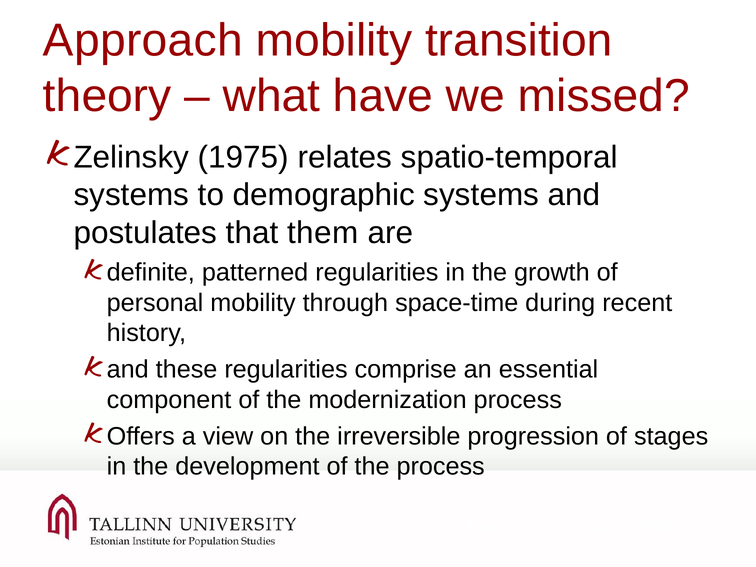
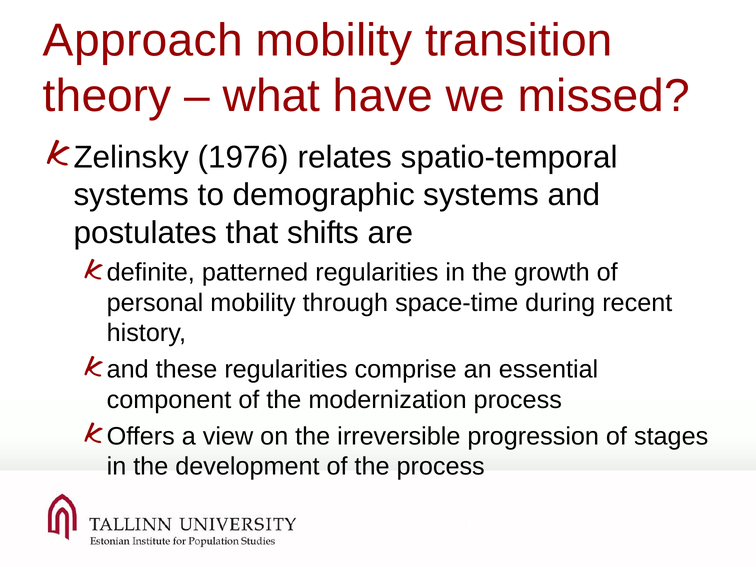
1975: 1975 -> 1976 (243, 157)
them: them -> shifts (323, 233)
